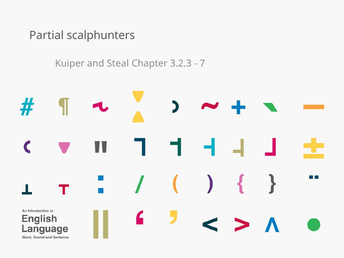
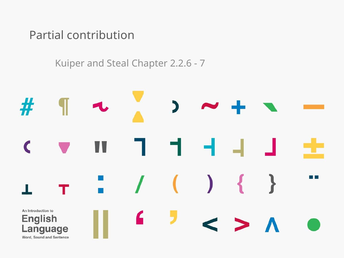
scalphunters: scalphunters -> contribution (101, 35)
3.2.3: 3.2.3 -> 2.2.6 (181, 63)
